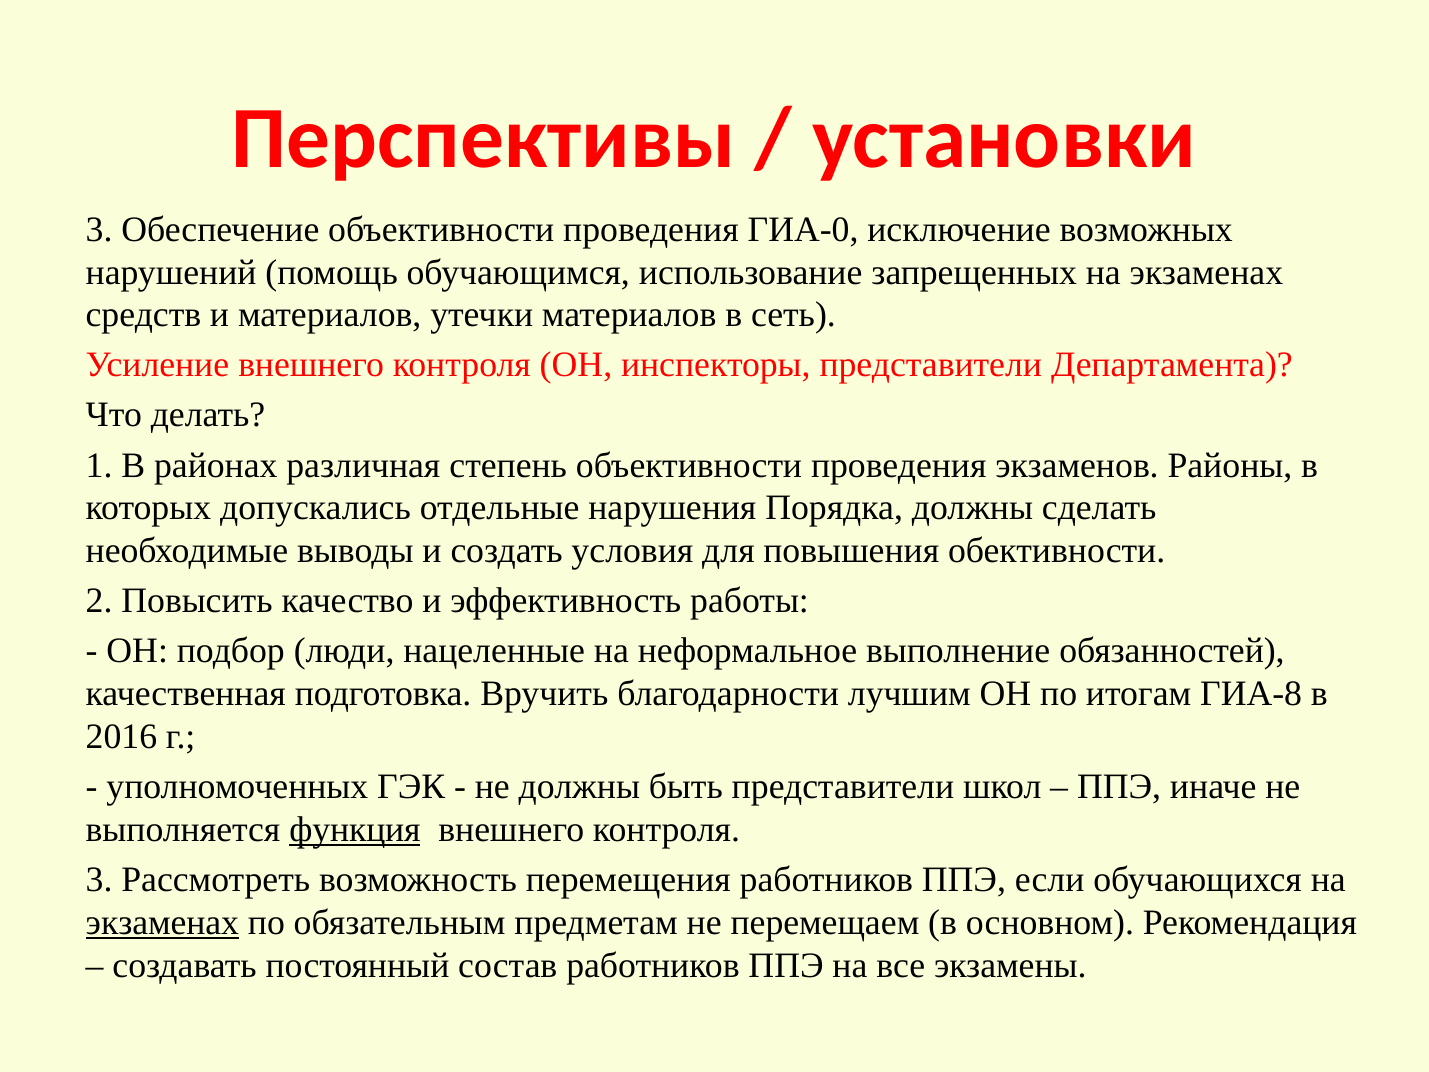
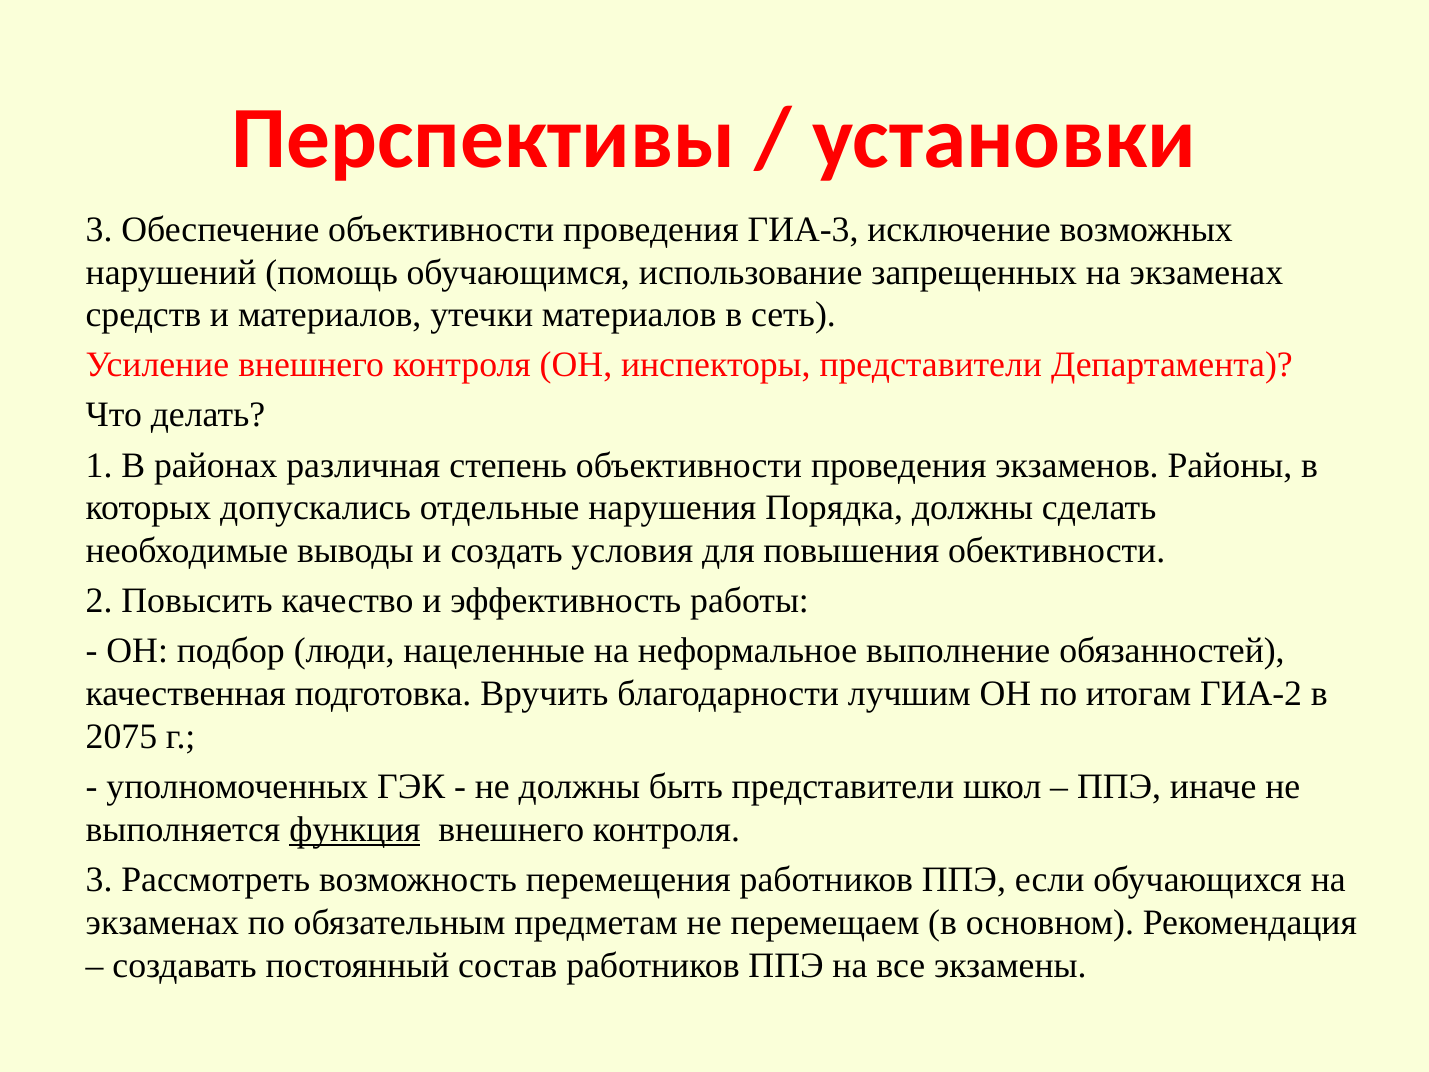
ГИА-0: ГИА-0 -> ГИА-3 (803, 229)
ГИА-8: ГИА-8 -> ГИА-2 (1251, 694)
2016: 2016 -> 2075 (121, 737)
экзаменах underline: present -> none (162, 922)
